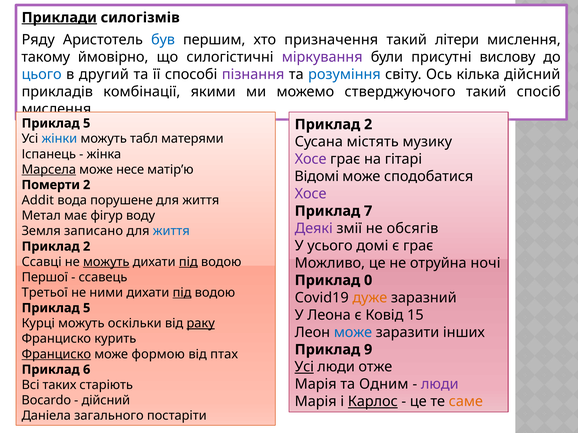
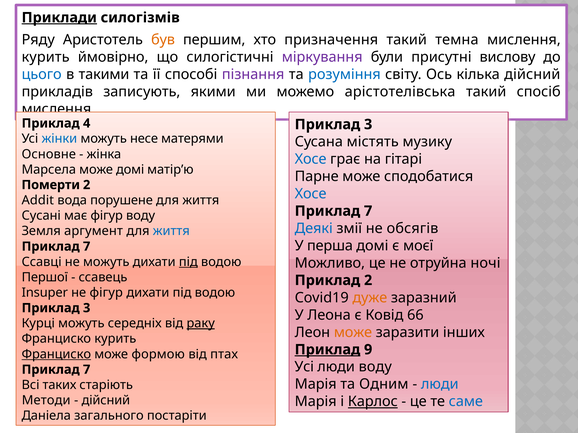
був colour: blue -> orange (163, 40)
літери: літери -> темна (457, 40)
такому: такому -> курить (46, 57)
другий: другий -> такими (104, 74)
комбінації: комбінації -> записують (142, 92)
стверджуючого: стверджуючого -> арістотелівська (400, 92)
5: 5 -> 4 (87, 123)
2: 2 -> 3 (368, 125)
табл: табл -> несе (144, 139)
Іспанець: Іспанець -> Основне (49, 154)
Хосе colour: purple -> blue (311, 159)
Марсела underline: present -> none (49, 170)
може несе: несе -> домі (130, 170)
Відомі: Відомі -> Парне (317, 177)
Хосе colour: purple -> blue (311, 194)
Метал: Метал -> Сусані (41, 216)
Деякі colour: purple -> blue (314, 229)
записано: записано -> аргумент (94, 231)
усього: усього -> перша (330, 246)
є грає: грає -> моєї (418, 246)
2: 2 -> 7 (87, 247)
можуть underline: present -> none (106, 262)
Приклад 0: 0 -> 2 (368, 281)
Третьої: Третьої -> Insuper (45, 293)
не ними: ними -> фігур (106, 293)
під underline: present -> none (182, 293)
5: 5 -> 3 (87, 308)
15: 15 -> 66 (415, 315)
оскільки: оскільки -> середніх (135, 324)
може colour: blue -> orange (353, 333)
Приклад underline: none -> present (327, 350)
Усі underline: present -> none (304, 367)
люди отже: отже -> воду (375, 367)
6: 6 -> 7 (87, 370)
люди colour: purple -> blue (440, 385)
Bocardo: Bocardo -> Методи (46, 401)
саме colour: orange -> blue (466, 402)
